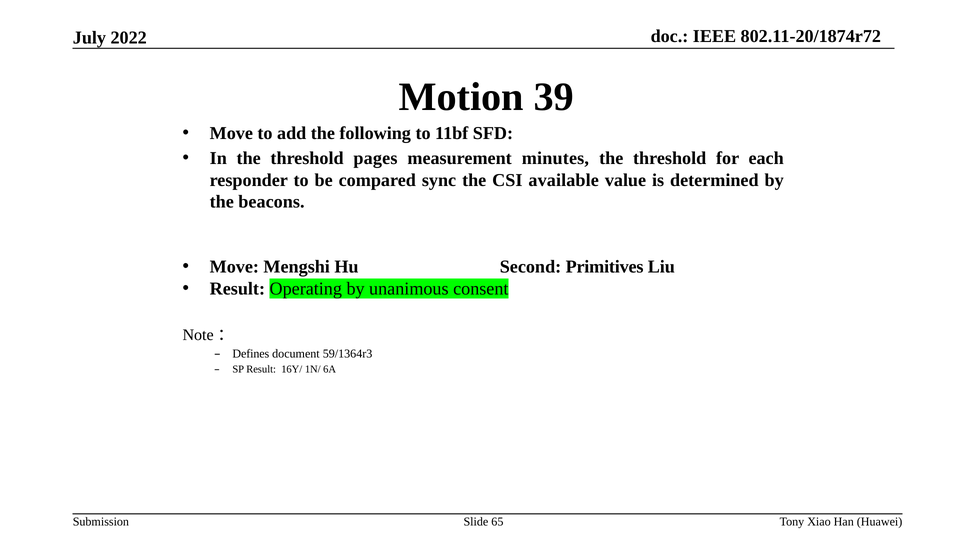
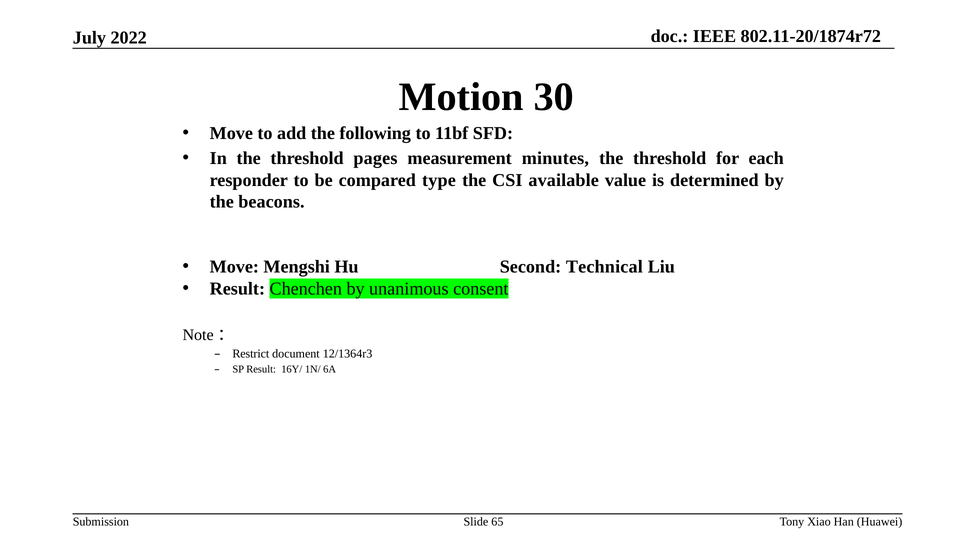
39: 39 -> 30 (554, 97)
sync: sync -> type (439, 180)
Primitives: Primitives -> Technical (604, 267)
Operating: Operating -> Chenchen (306, 289)
Defines: Defines -> Restrict (251, 354)
59/1364r3: 59/1364r3 -> 12/1364r3 (348, 354)
